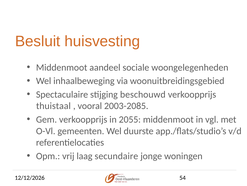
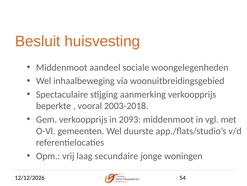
beschouwd: beschouwd -> aanmerking (143, 94)
thuistaal: thuistaal -> beperkte (54, 106)
2003-2085: 2003-2085 -> 2003-2018 (126, 106)
2055: 2055 -> 2093 (130, 119)
